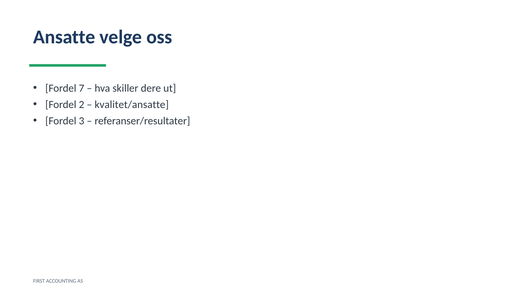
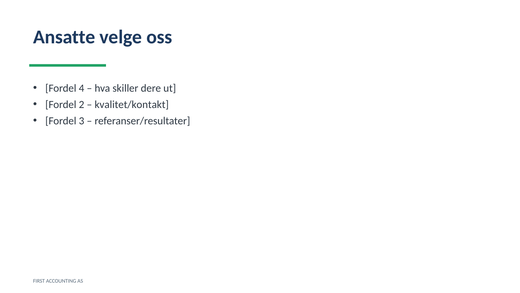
7: 7 -> 4 (82, 88)
kvalitet/ansatte: kvalitet/ansatte -> kvalitet/kontakt (132, 104)
